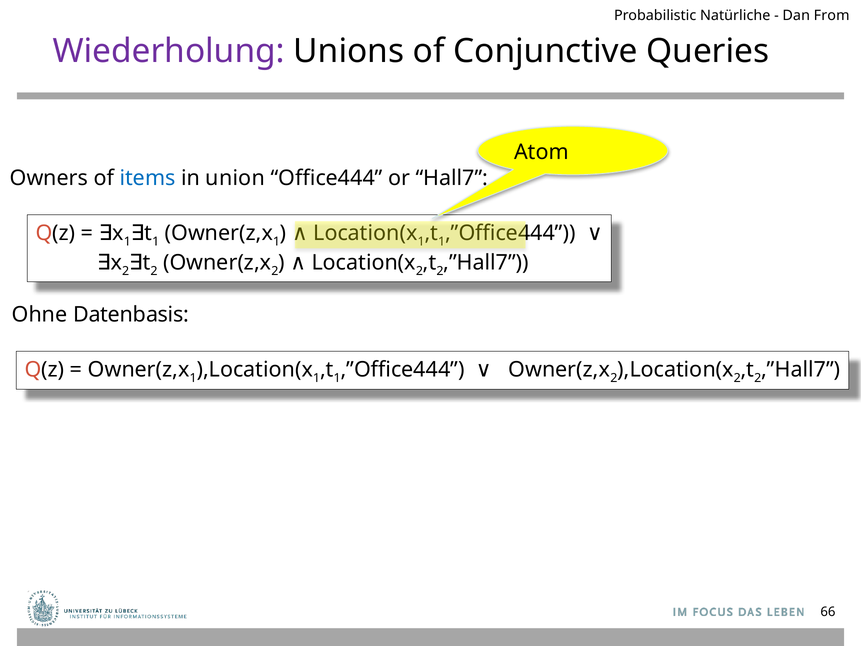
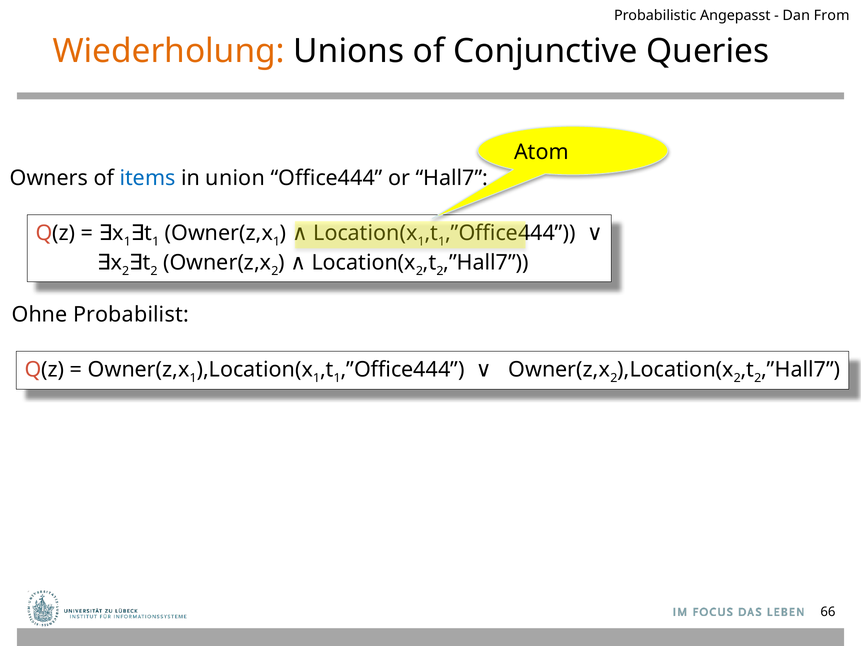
Natürliche: Natürliche -> Angepasst (735, 16)
Wiederholung colour: purple -> orange (169, 51)
Datenbasis: Datenbasis -> Probabilist (131, 315)
